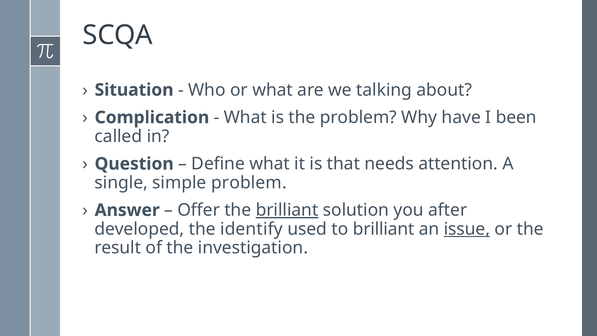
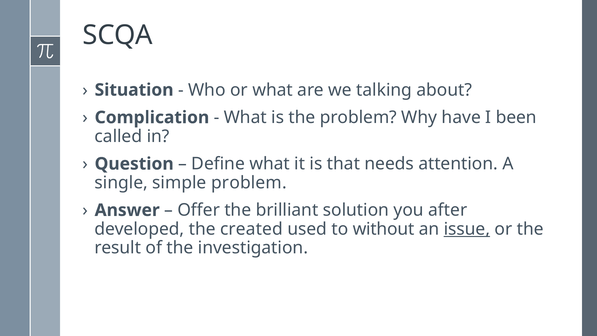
brilliant underline: present -> none (287, 210)
identify: identify -> created (251, 229)
to brilliant: brilliant -> without (384, 229)
